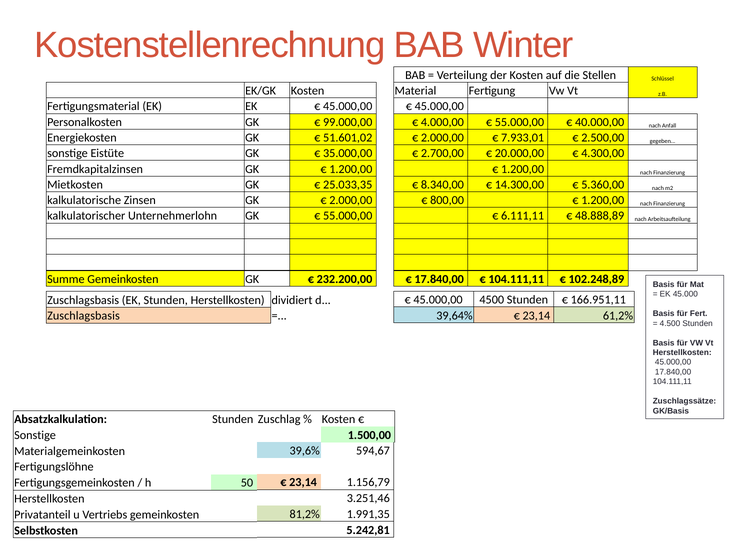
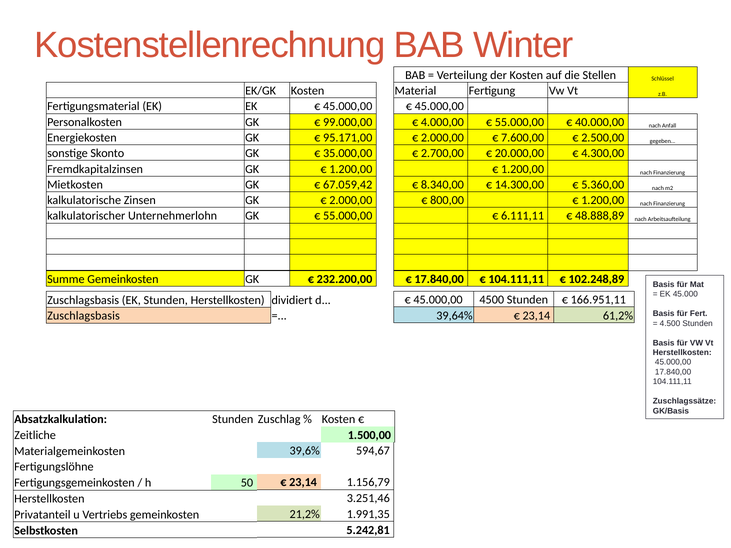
51.601,02: 51.601,02 -> 95.171,00 (348, 138)
7.933,01: 7.933,01 -> 7.600,00 (523, 138)
Eistüte: Eistüte -> Skonto (107, 153)
25.033,35: 25.033,35 -> 67.059,42 (348, 185)
Sonstige: Sonstige -> Zeitliche (35, 435)
81,2%: 81,2% -> 21,2% (305, 514)
